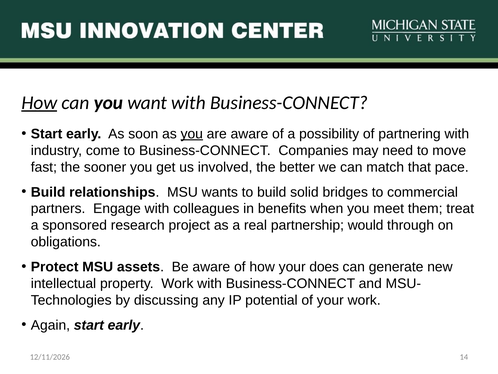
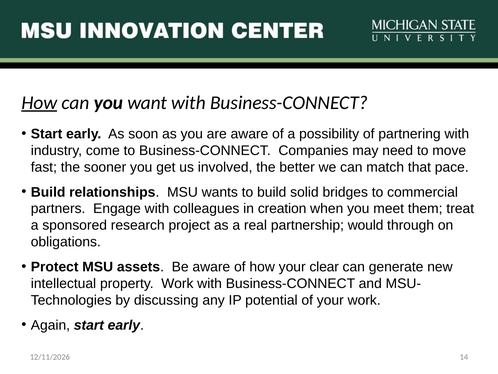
you underline: present -> none (192, 134)
benefits: benefits -> creation (282, 208)
does: does -> clear (324, 267)
